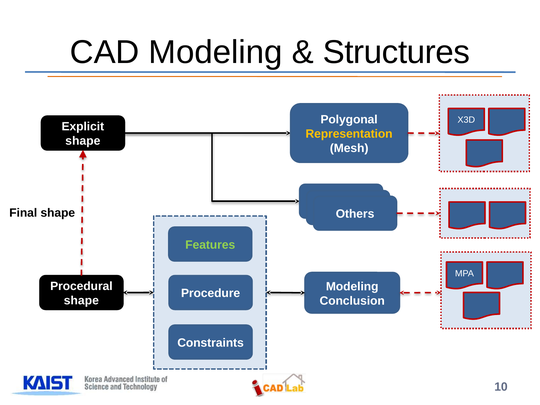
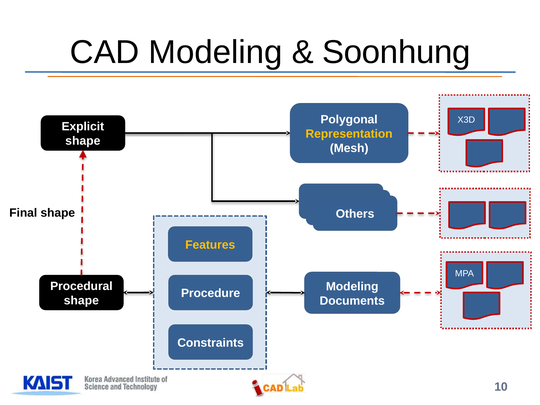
Structures: Structures -> Soonhung (396, 52)
Features colour: light green -> yellow (210, 245)
Conclusion: Conclusion -> Documents (352, 301)
